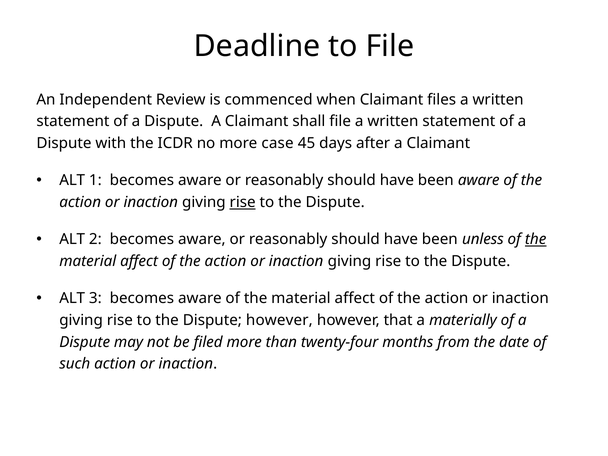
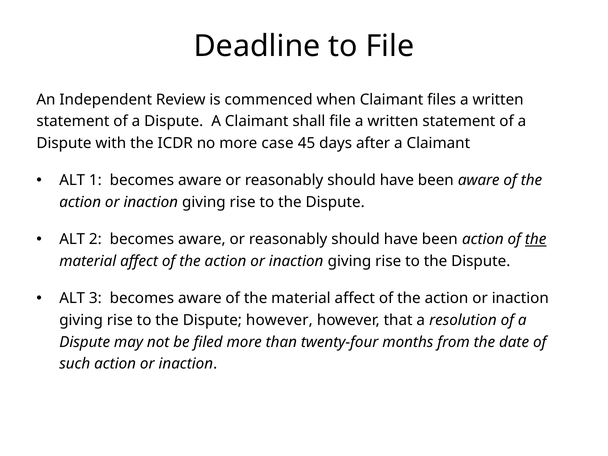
rise underline: present -> none (243, 202)
been unless: unless -> action (483, 239)
materially: materially -> resolution (463, 320)
